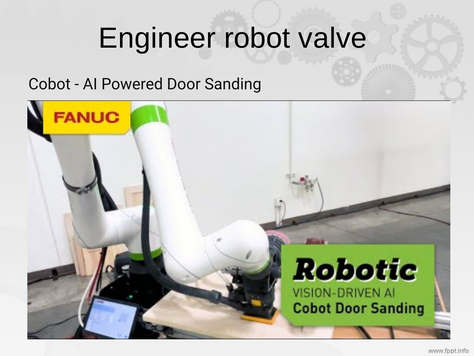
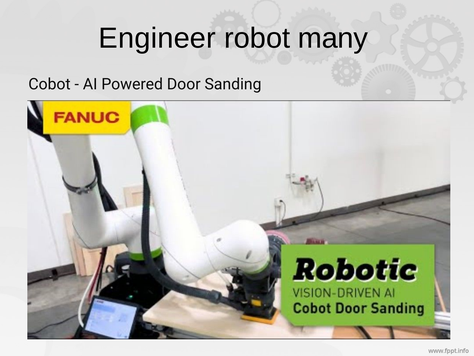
valve: valve -> many (333, 38)
